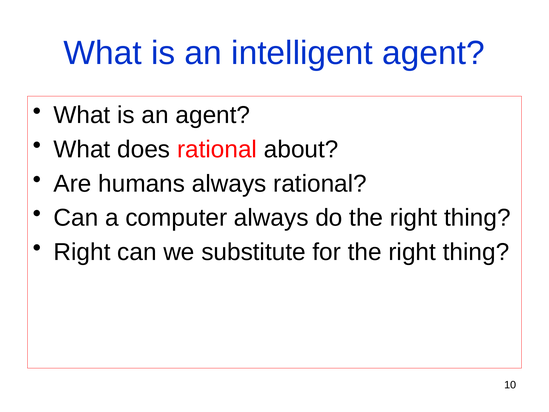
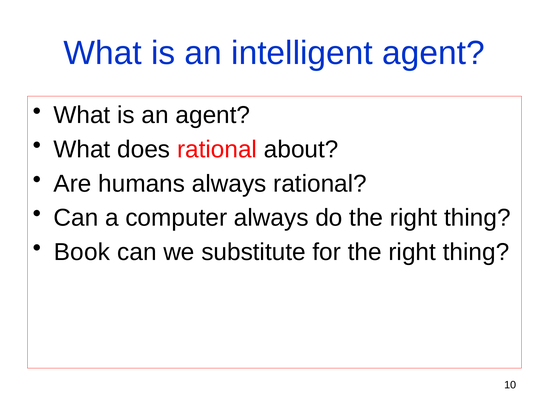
Right: Right -> Book (82, 252)
